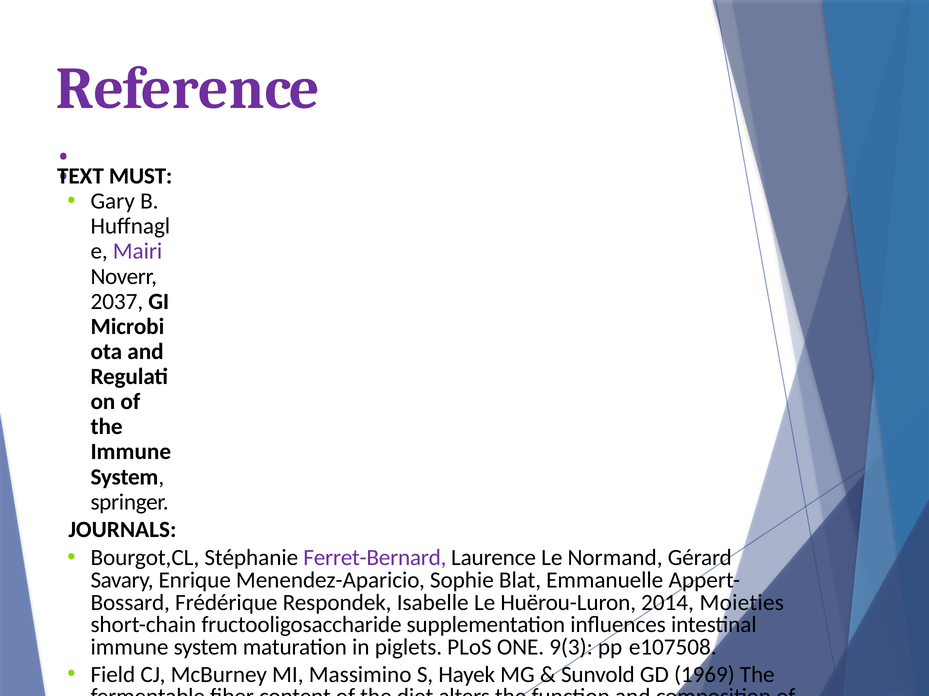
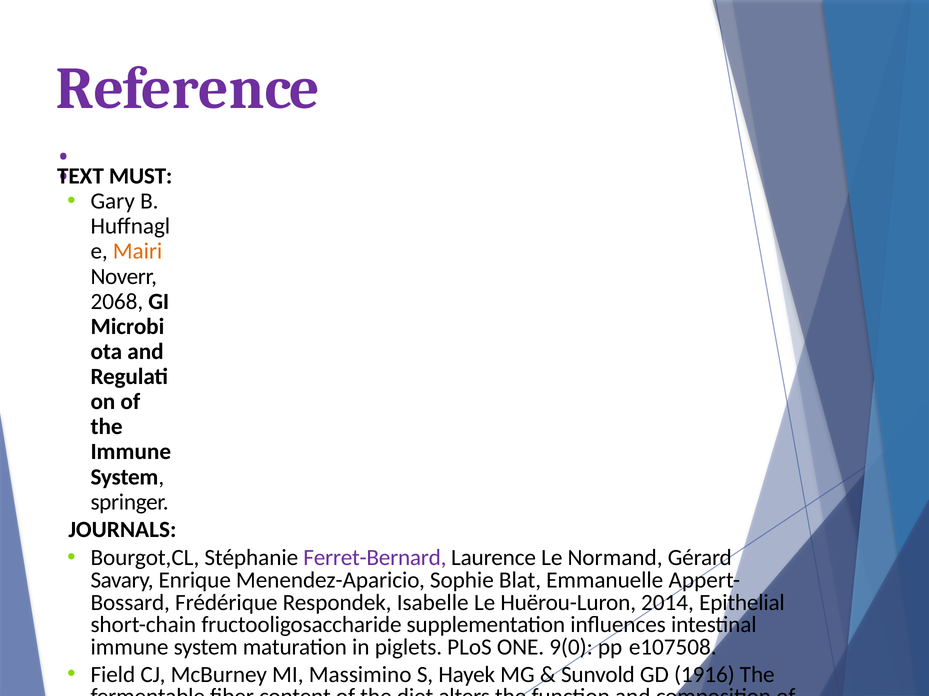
Mairi colour: purple -> orange (138, 252)
2037: 2037 -> 2068 (117, 302)
Moieties: Moieties -> Epithelial (742, 603)
9(3: 9(3 -> 9(0 (571, 648)
1969: 1969 -> 1916 (704, 675)
